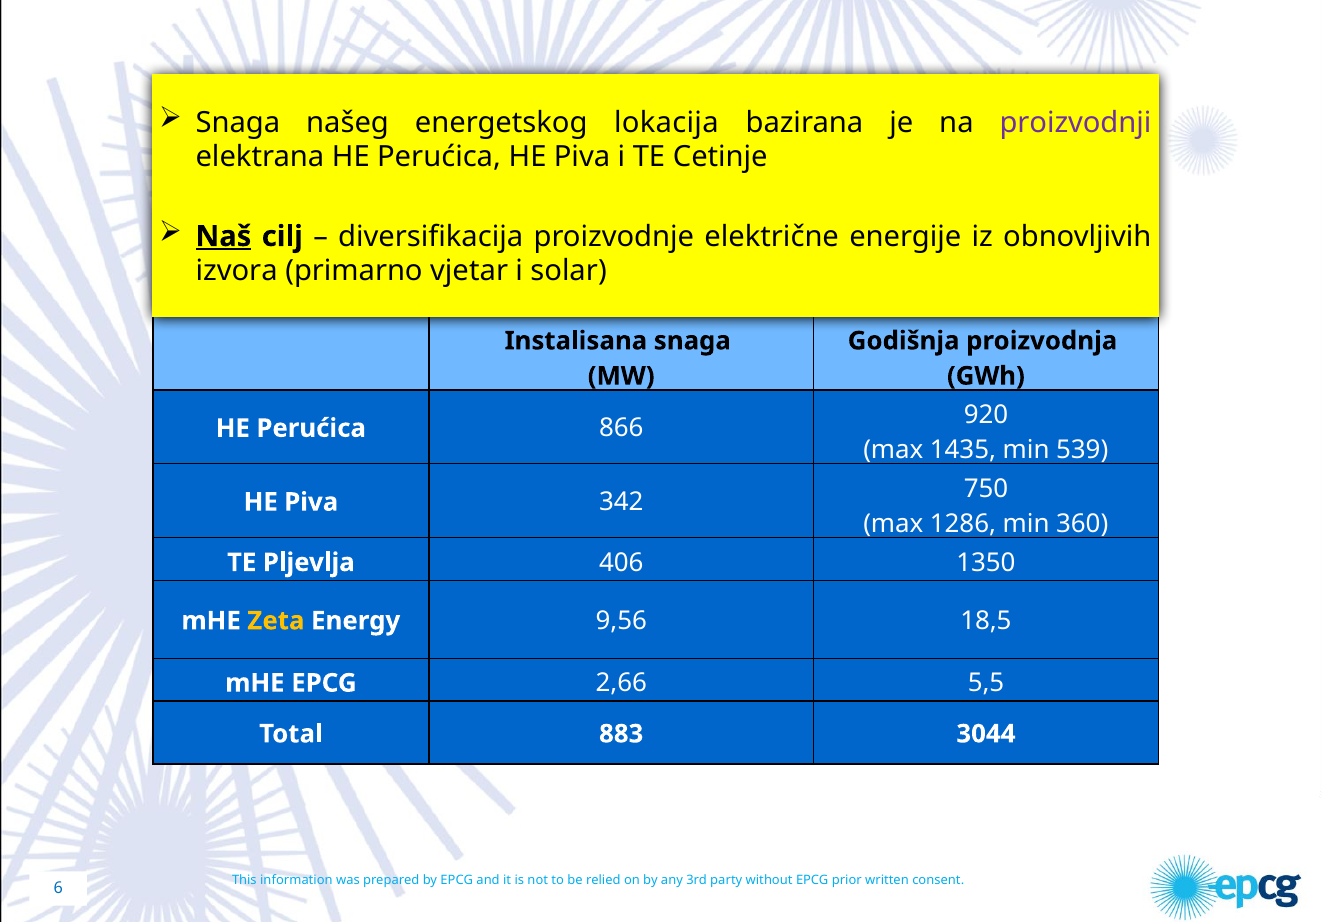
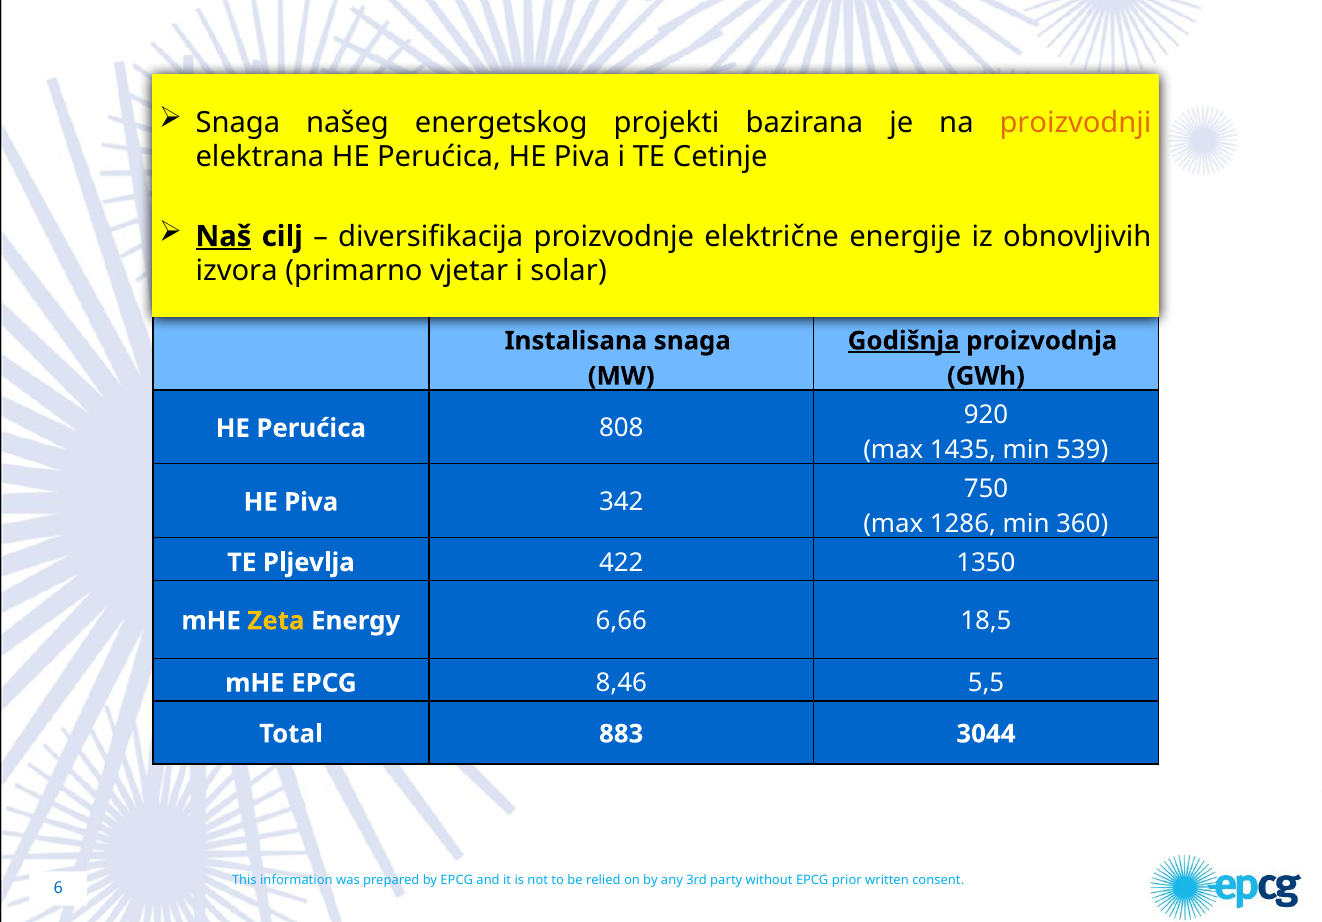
lokacija: lokacija -> projekti (666, 123)
proizvodnji colour: purple -> orange (1075, 123)
Godišnja underline: none -> present (904, 341)
866: 866 -> 808 (621, 428)
406: 406 -> 422 (621, 563)
9,56: 9,56 -> 6,66 (621, 621)
2,66: 2,66 -> 8,46 (621, 683)
